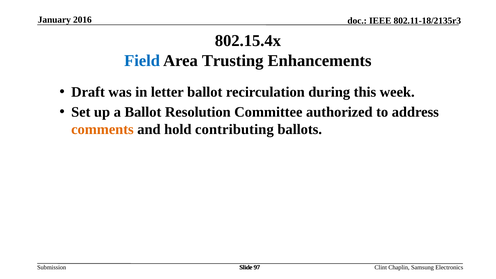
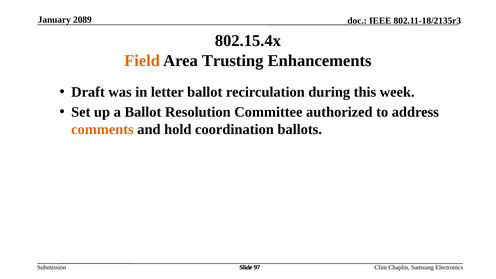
2016: 2016 -> 2089 (82, 20)
Field colour: blue -> orange (142, 61)
contributing: contributing -> coordination (234, 129)
